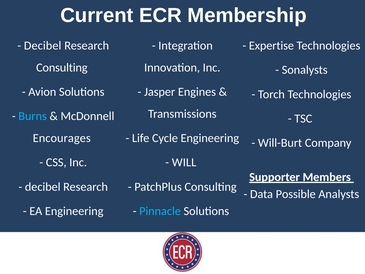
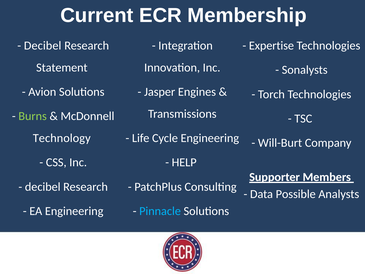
Consulting: Consulting -> Statement (62, 67)
Burns colour: light blue -> light green (33, 116)
Encourages: Encourages -> Technology (62, 138)
WILL: WILL -> HELP (184, 162)
